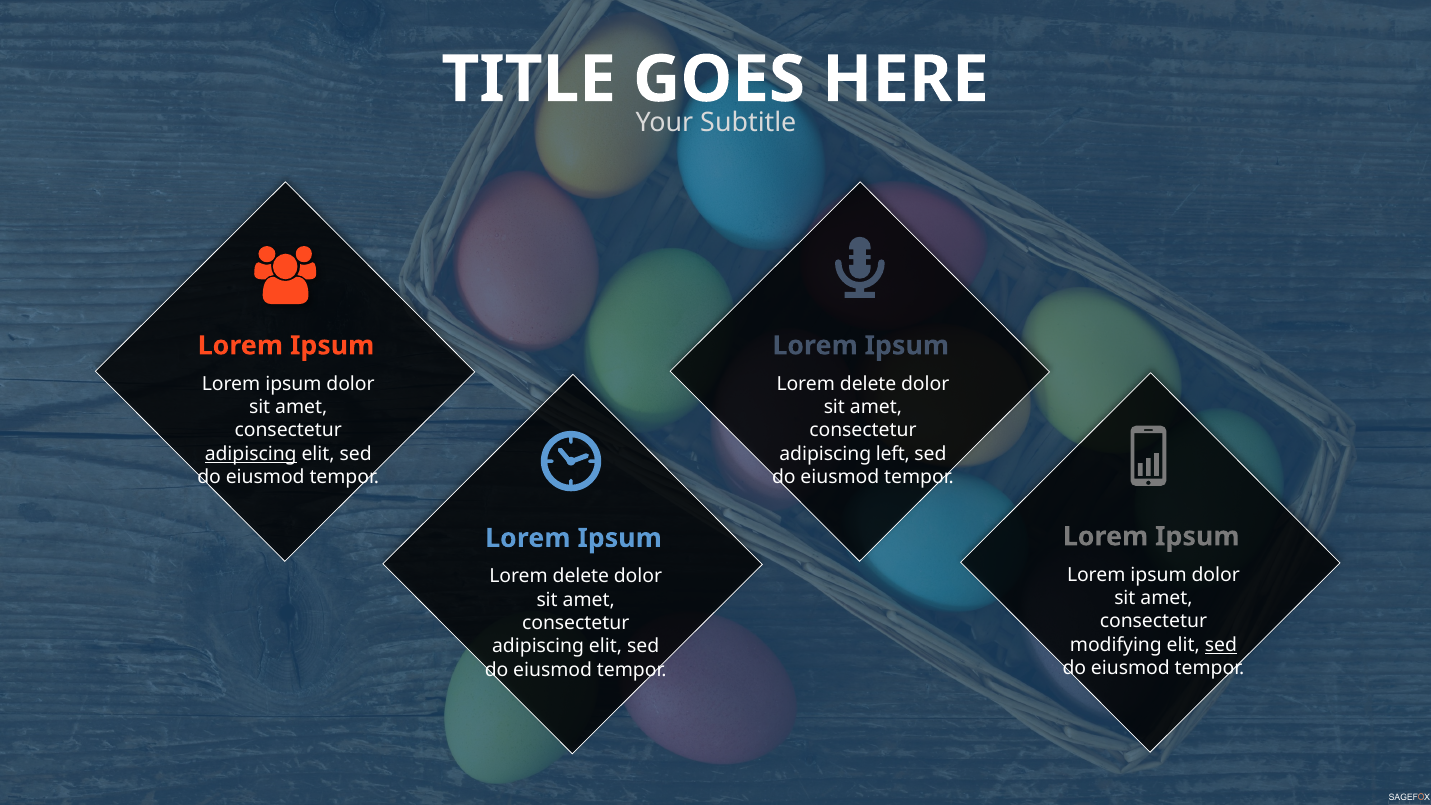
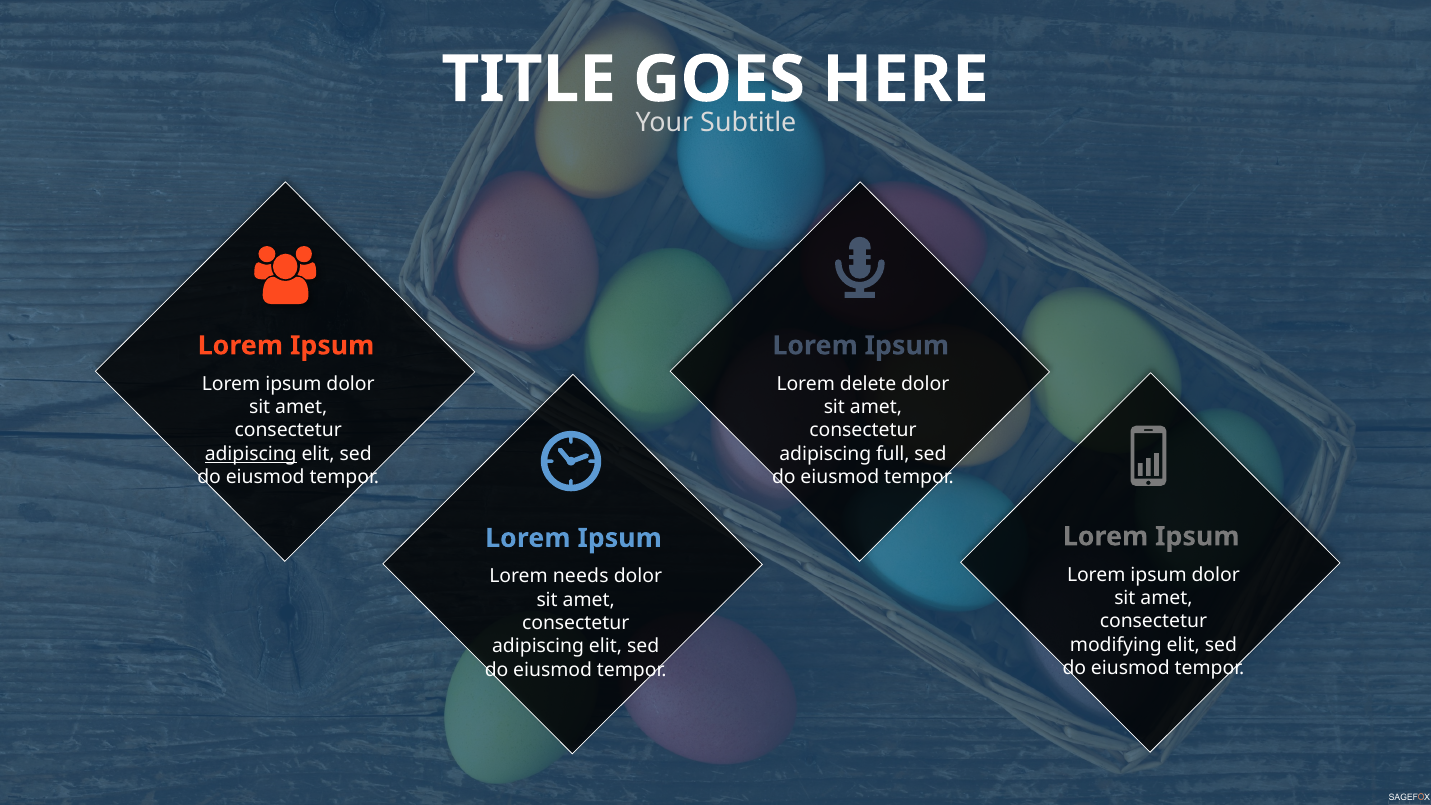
left: left -> full (893, 454)
delete: delete -> needs (581, 576)
sed underline: present -> none (1221, 645)
